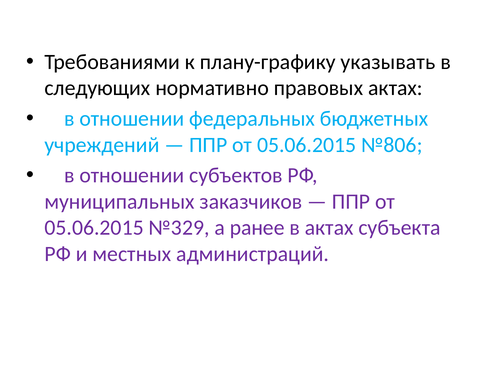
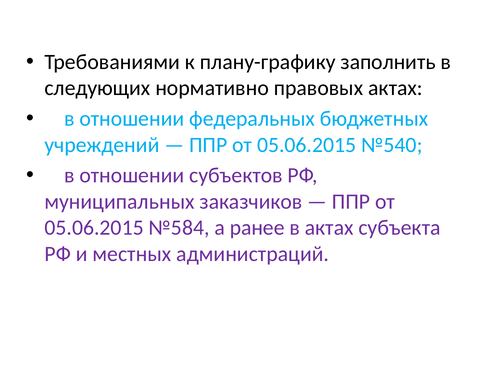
указывать: указывать -> заполнить (388, 62)
№806: №806 -> №540 (392, 145)
№329: №329 -> №584 (179, 227)
